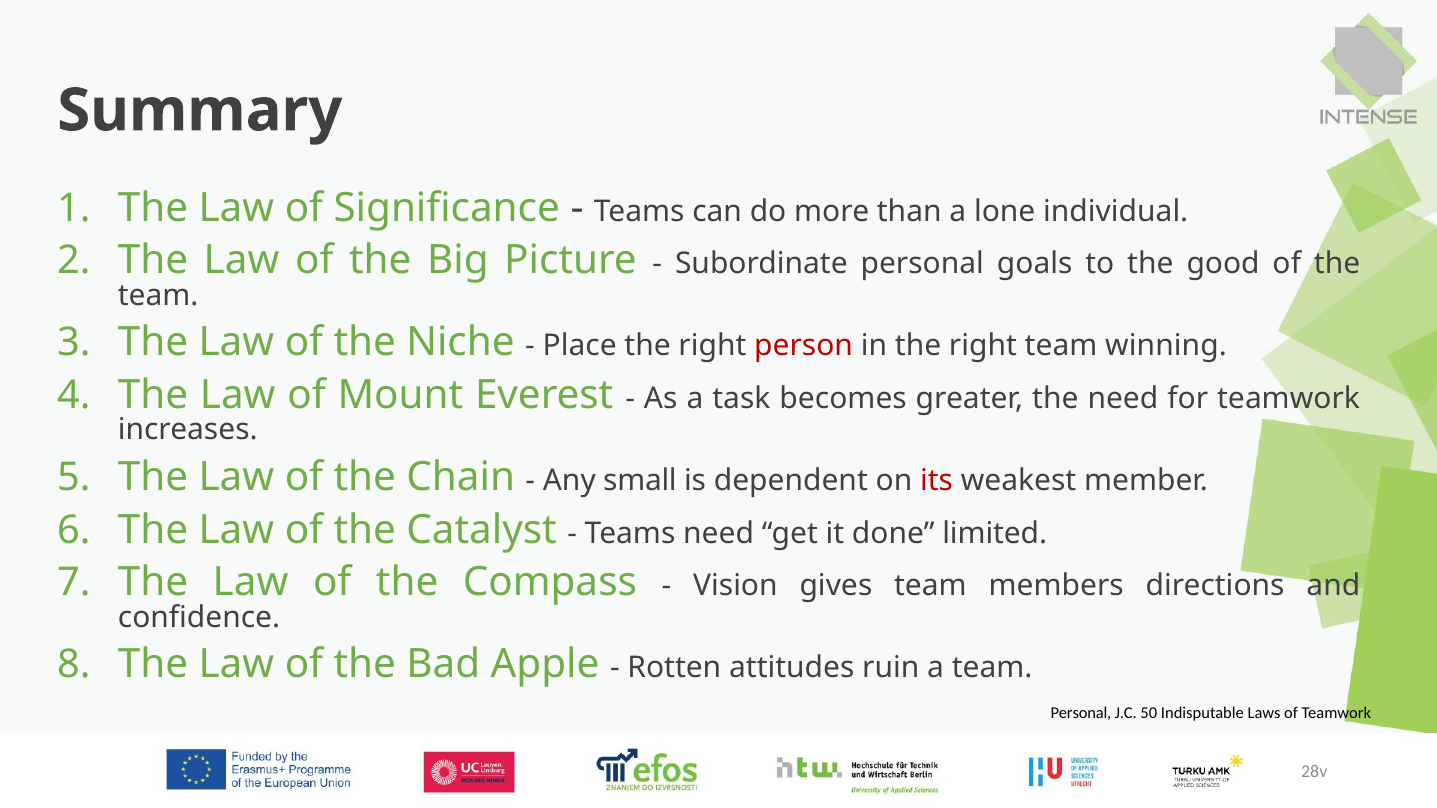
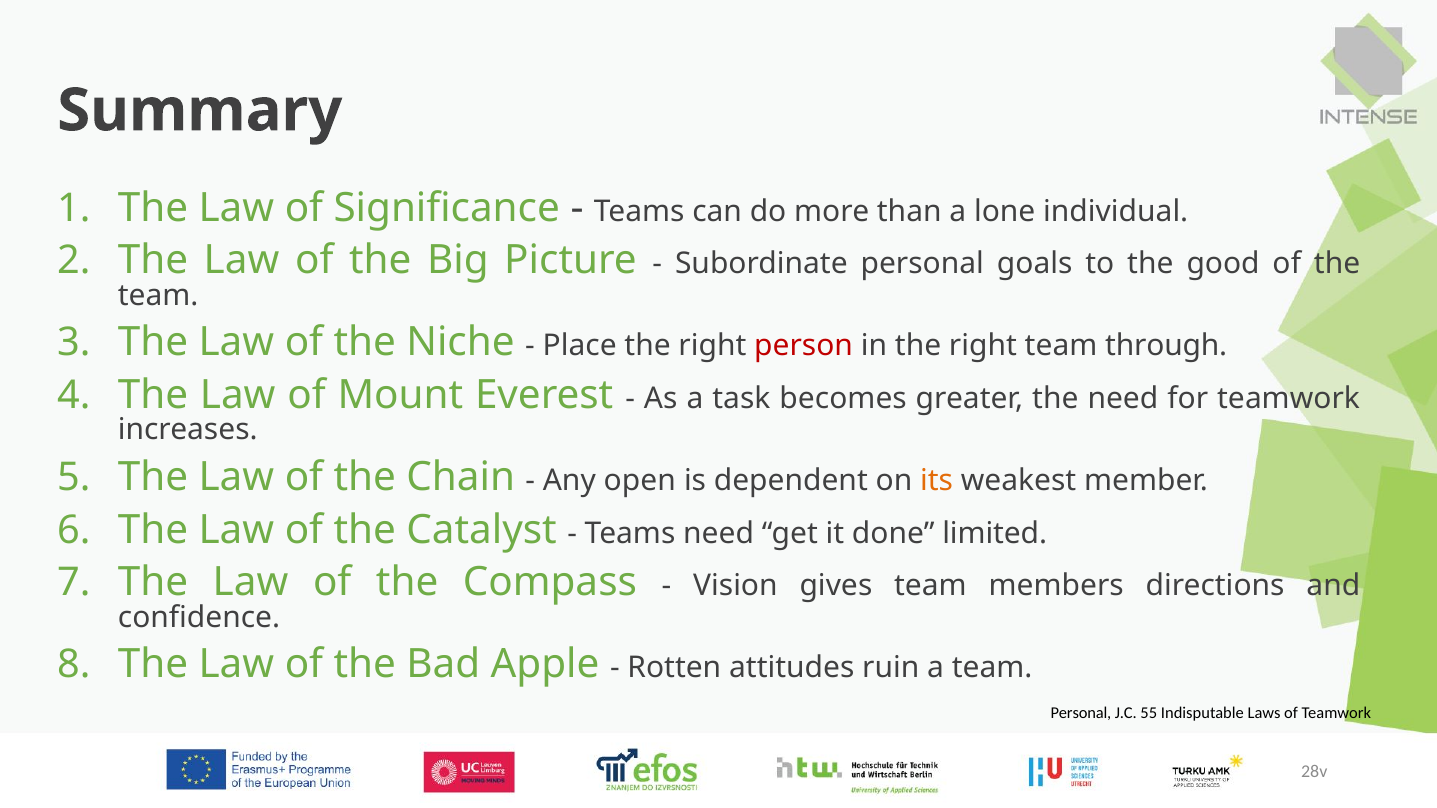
winning: winning -> through (1166, 346)
small: small -> open (640, 481)
its colour: red -> orange (937, 481)
50: 50 -> 55 (1149, 714)
